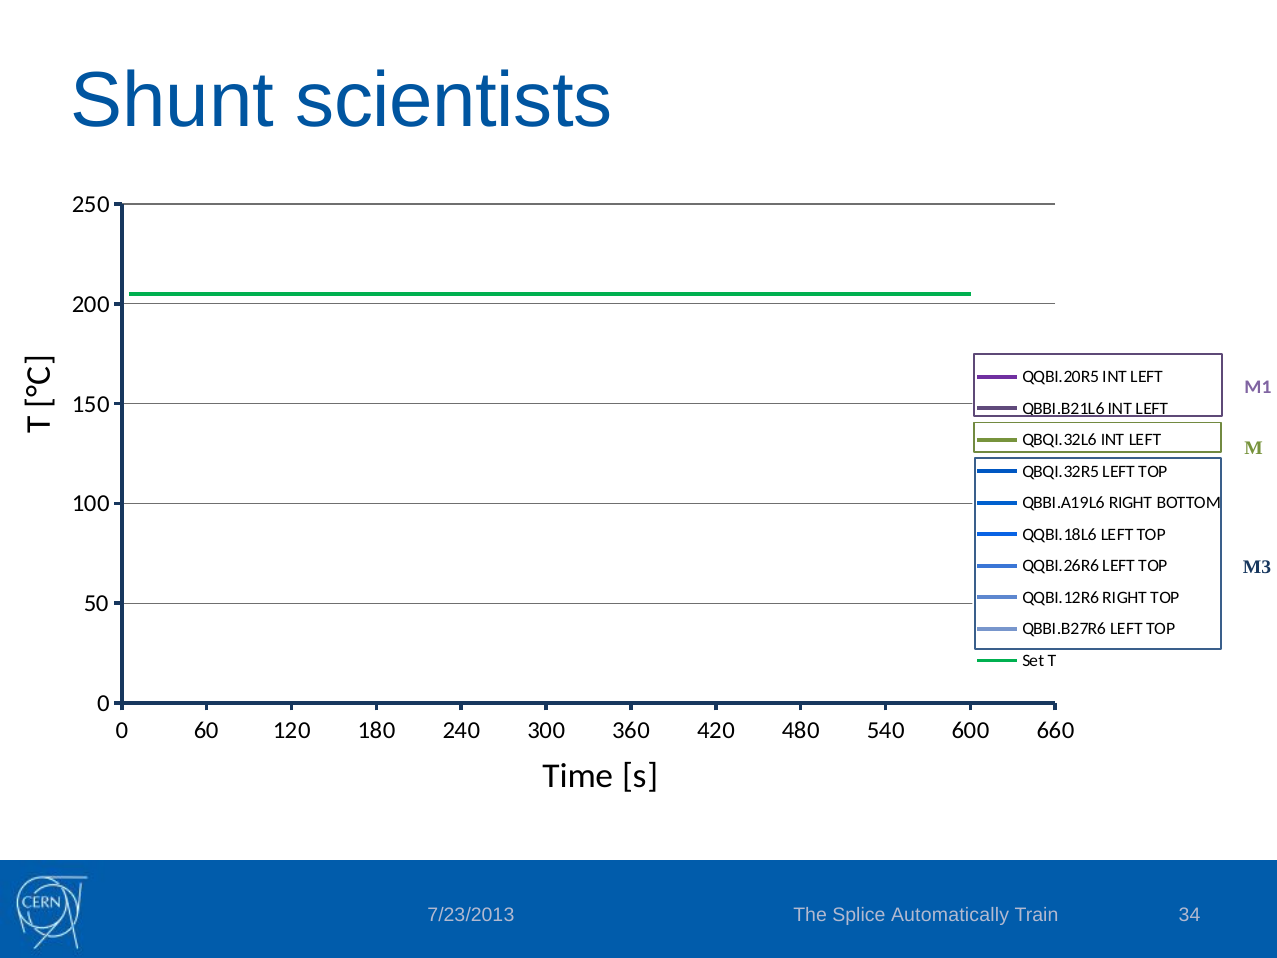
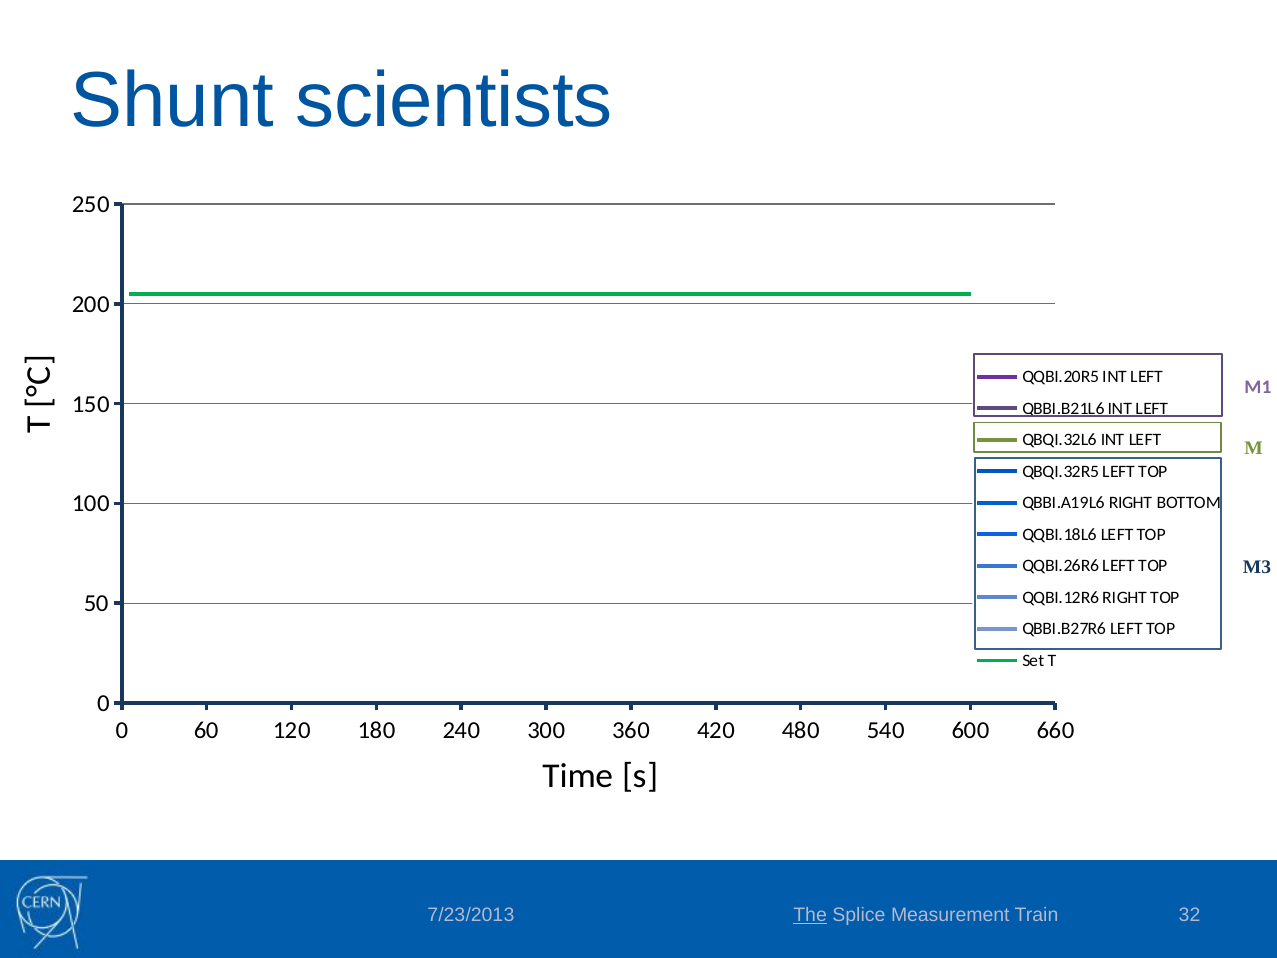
The underline: none -> present (810, 915)
Automatically: Automatically -> Measurement (950, 915)
34: 34 -> 32 (1190, 915)
